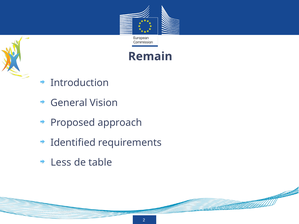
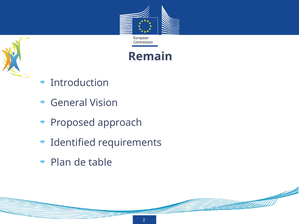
Less: Less -> Plan (61, 163)
